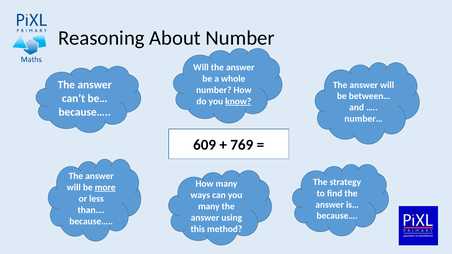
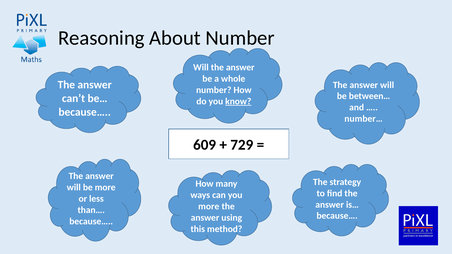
769: 769 -> 729 (242, 145)
more underline: present -> none (105, 188)
many: many -> more (209, 207)
